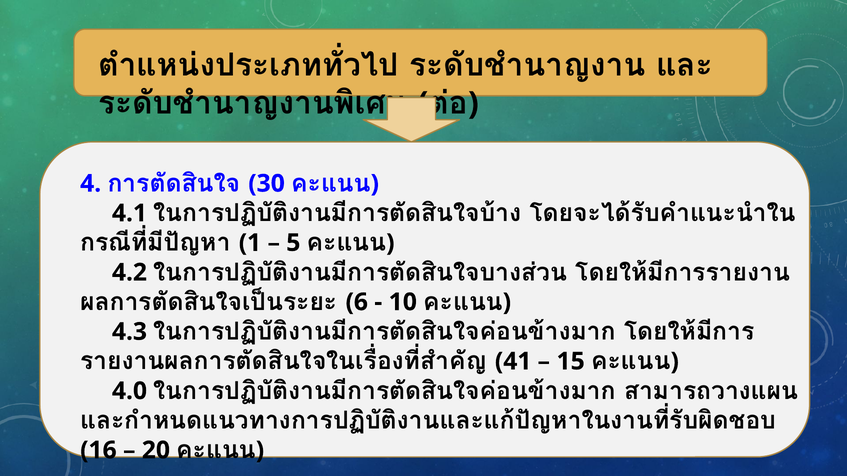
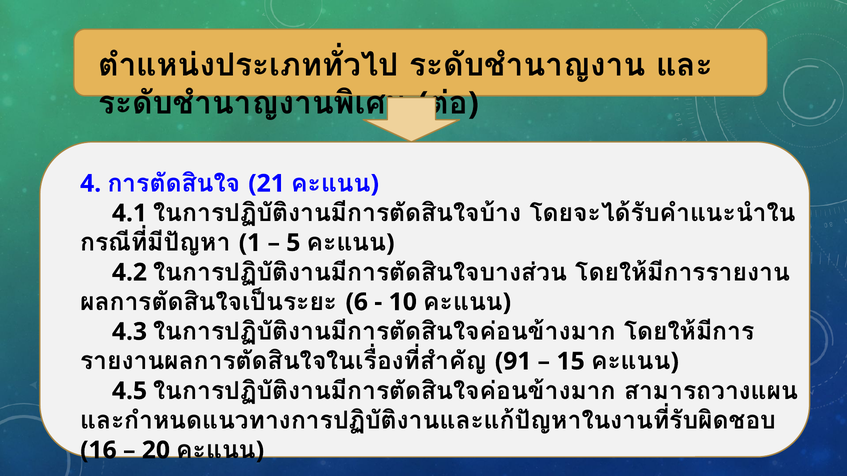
30: 30 -> 21 (267, 184)
41: 41 -> 91 (513, 362)
4.0: 4.0 -> 4.5 (129, 391)
